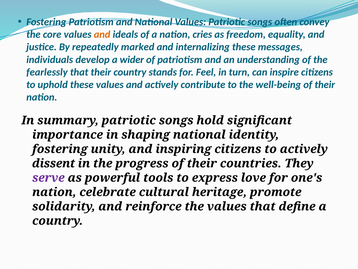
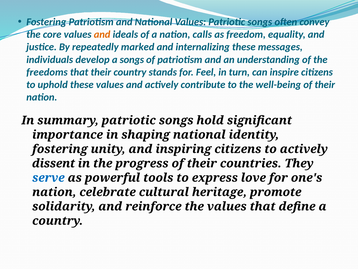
cries: cries -> calls (202, 34)
a wider: wider -> songs (132, 59)
fearlessly: fearlessly -> freedoms (47, 72)
serve colour: purple -> blue (48, 177)
